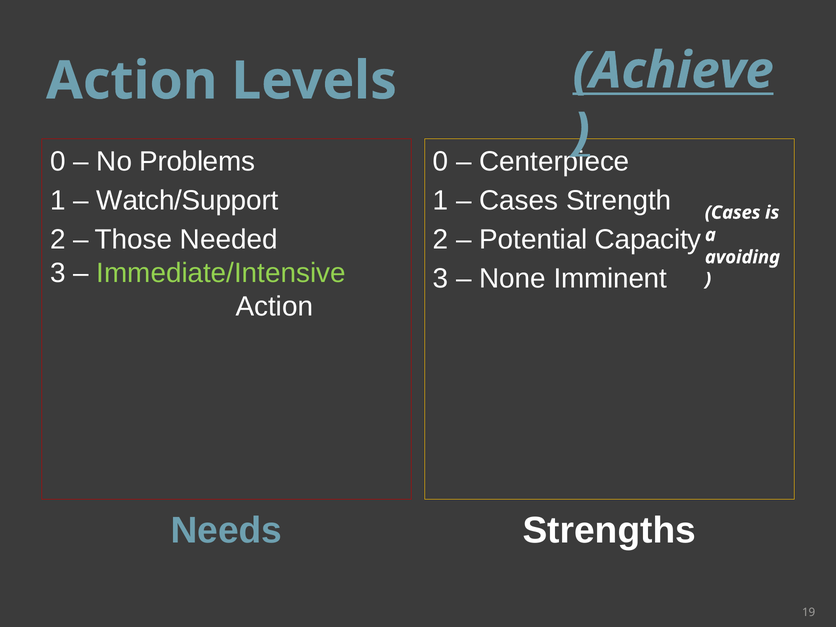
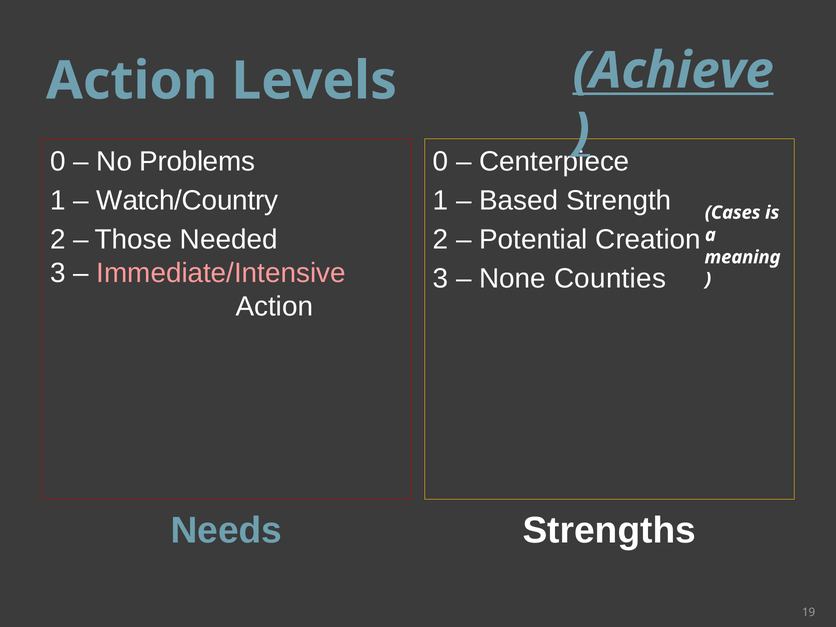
Watch/Support: Watch/Support -> Watch/Country (187, 200)
Cases: Cases -> Based (519, 200)
Capacity: Capacity -> Creation (648, 239)
avoiding: avoiding -> meaning (743, 257)
Immediate/Intensive colour: light green -> pink (221, 273)
Imminent: Imminent -> Counties (610, 278)
